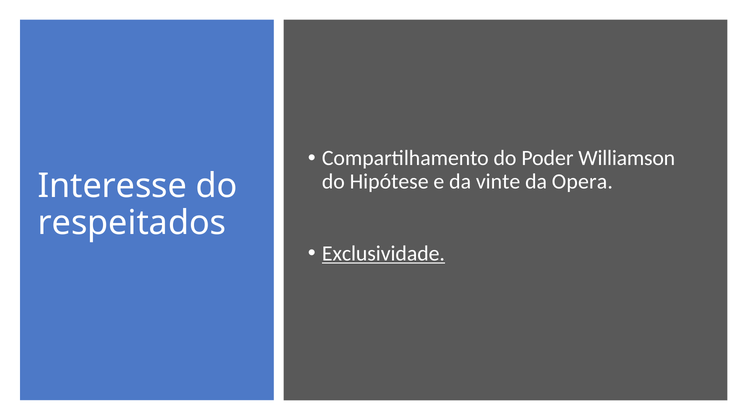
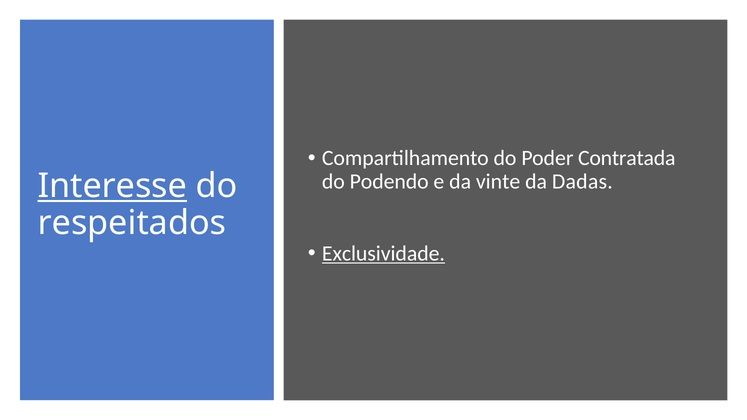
Williamson: Williamson -> Contratada (627, 158)
Hipótese: Hipótese -> Podendo (389, 182)
Opera: Opera -> Dadas (582, 182)
Interesse underline: none -> present (112, 186)
